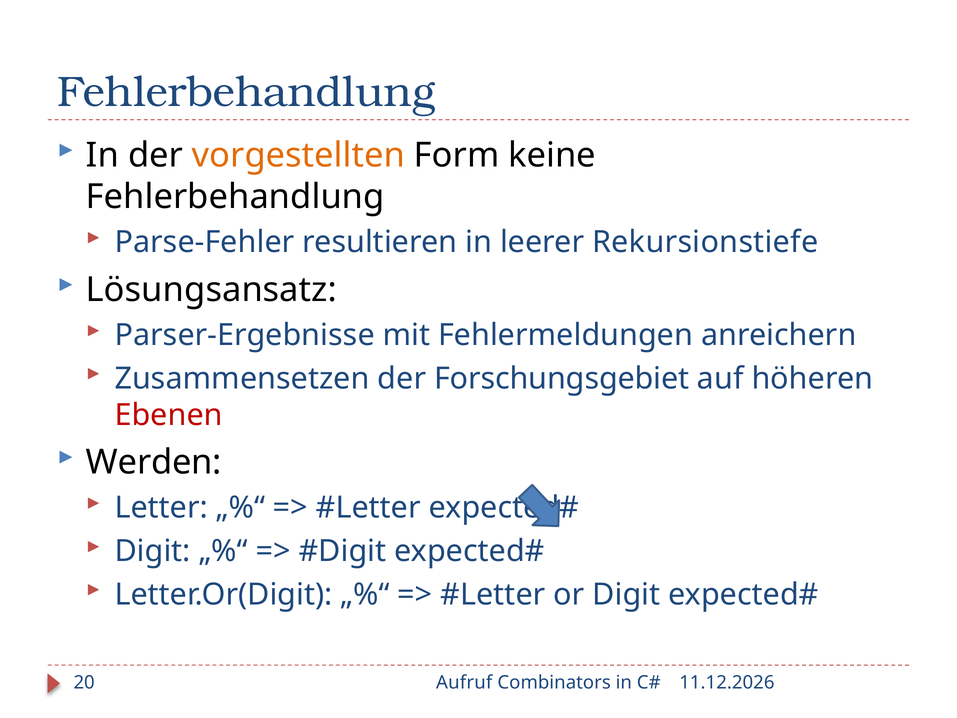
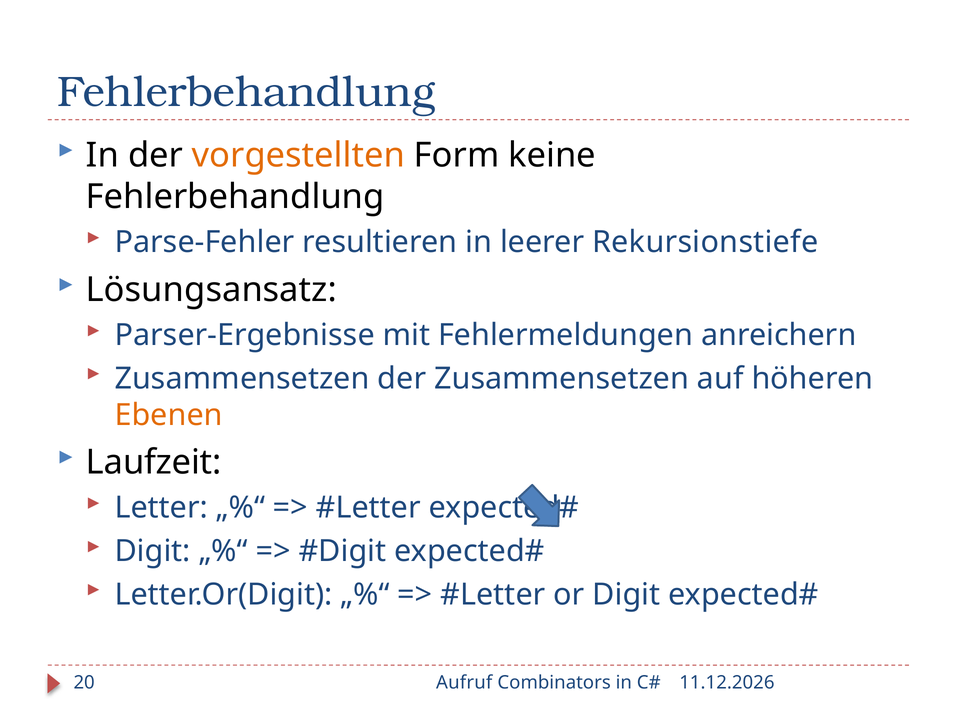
der Forschungsgebiet: Forschungsgebiet -> Zusammensetzen (562, 378)
Ebenen colour: red -> orange (169, 415)
Werden: Werden -> Laufzeit (154, 462)
